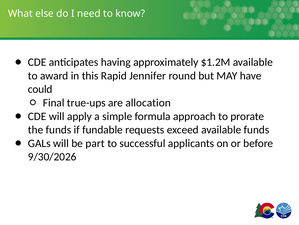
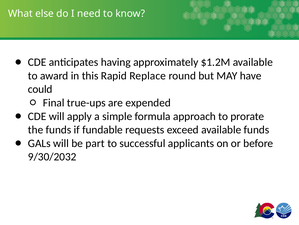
Jennifer: Jennifer -> Replace (148, 76)
allocation: allocation -> expended (148, 102)
9/30/2026: 9/30/2026 -> 9/30/2032 (52, 156)
